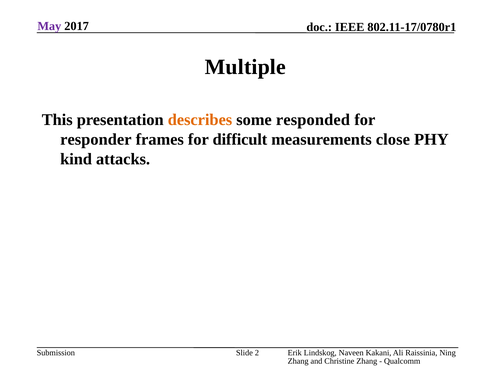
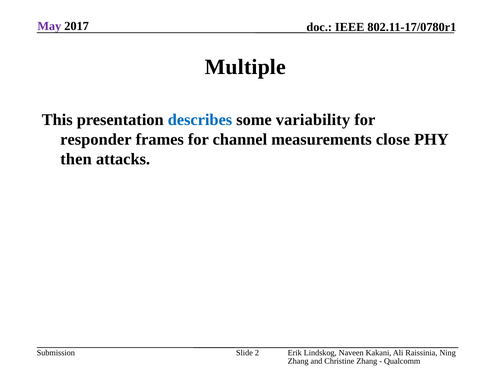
describes colour: orange -> blue (200, 120)
responded: responded -> variability (313, 120)
difficult: difficult -> channel (240, 139)
kind: kind -> then (76, 159)
